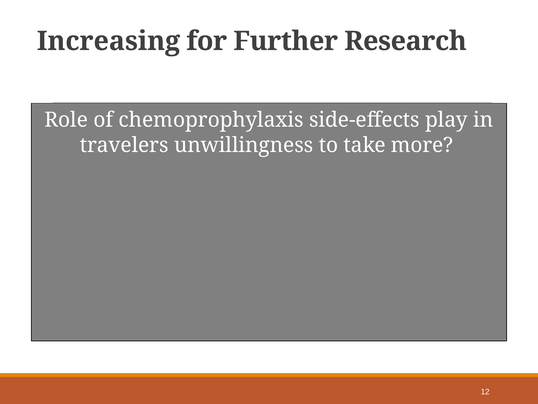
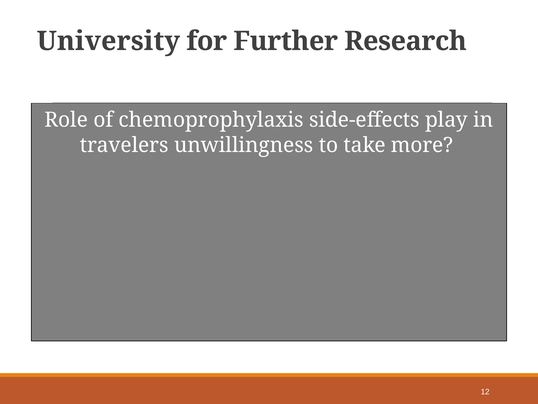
Increasing: Increasing -> University (108, 41)
